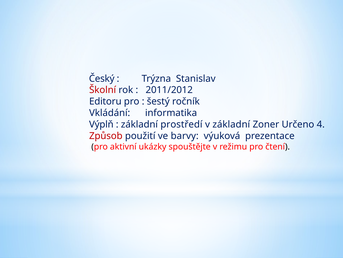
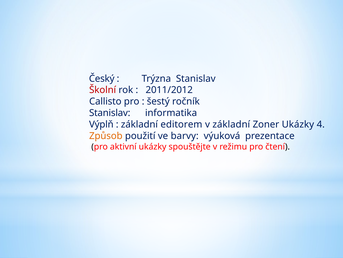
Editoru: Editoru -> Callisto (105, 101)
Vkládání: Vkládání -> Stanislav (110, 113)
prostředí: prostředí -> editorem (181, 124)
Zoner Určeno: Určeno -> Ukázky (298, 124)
Způsob colour: red -> orange (106, 136)
